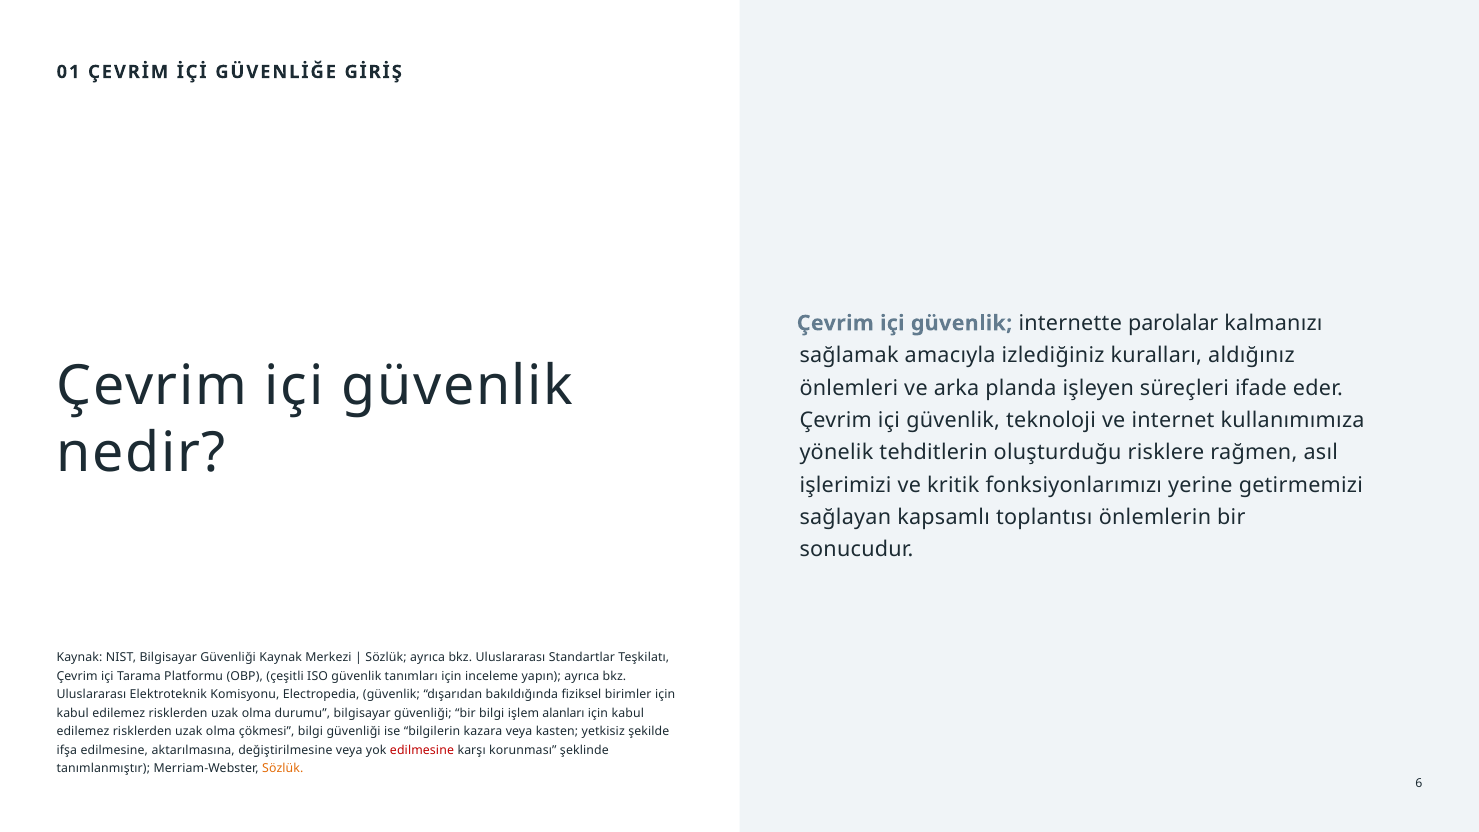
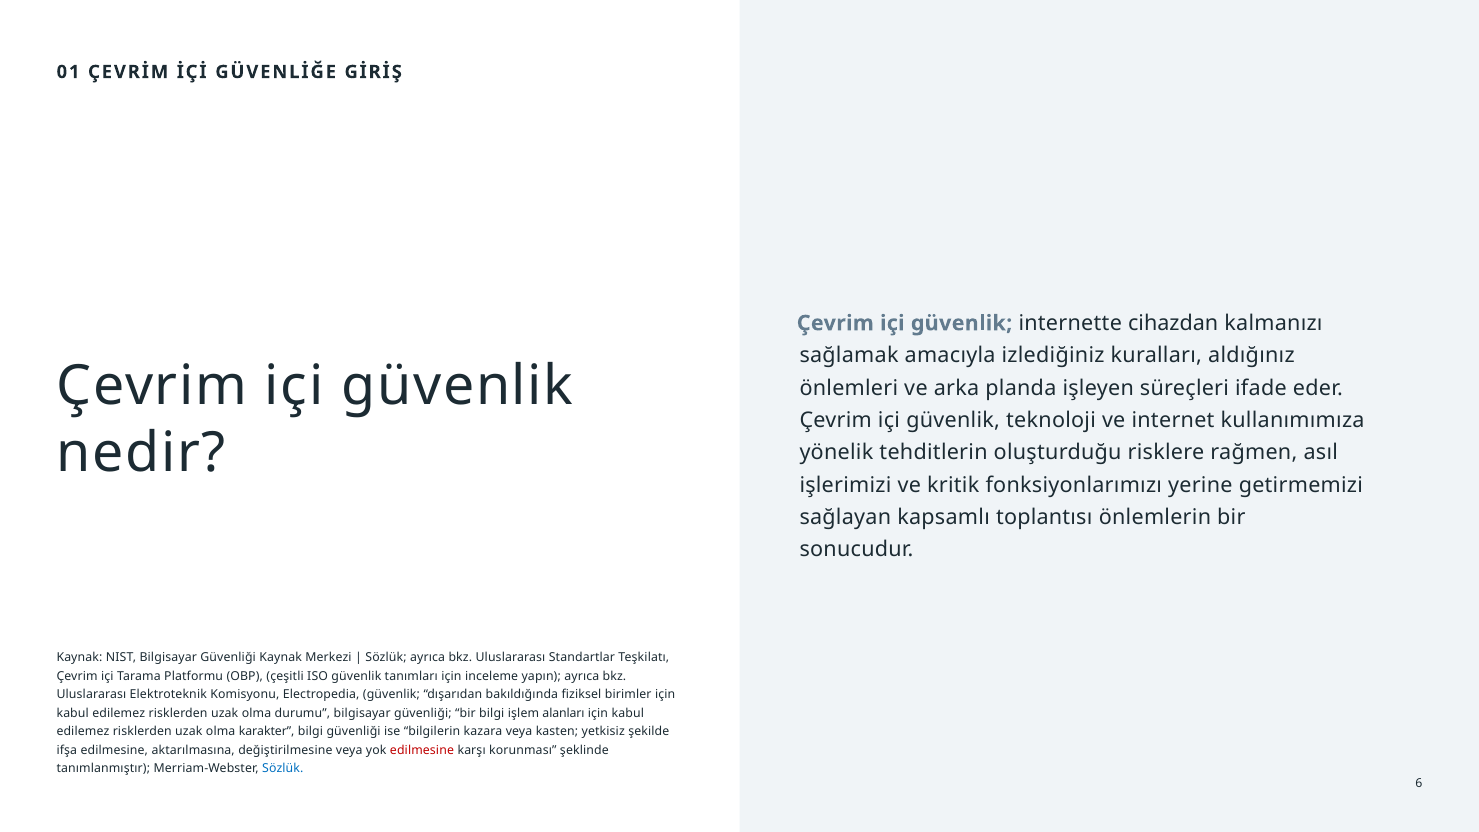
parolalar: parolalar -> cihazdan (1173, 323)
çökmesi: çökmesi -> karakter (267, 732)
Sözlük colour: orange -> blue (283, 769)
